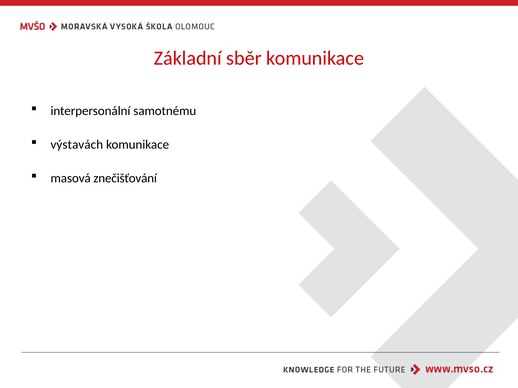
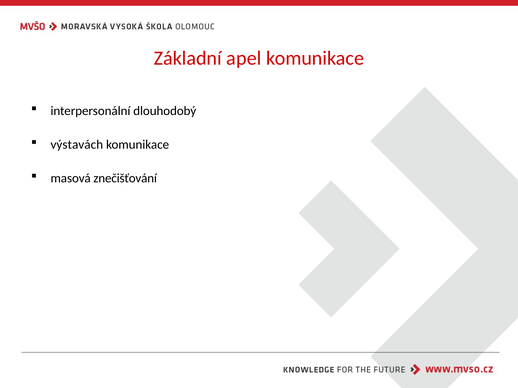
sběr: sběr -> apel (244, 58)
samotnému: samotnému -> dlouhodobý (165, 111)
